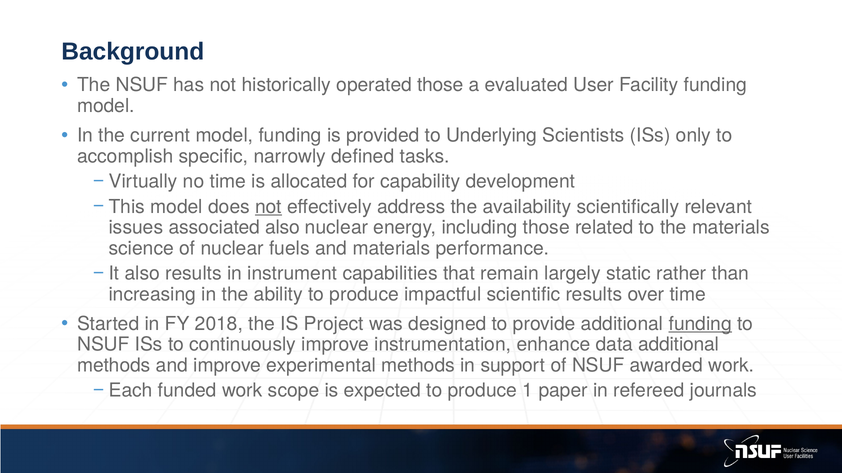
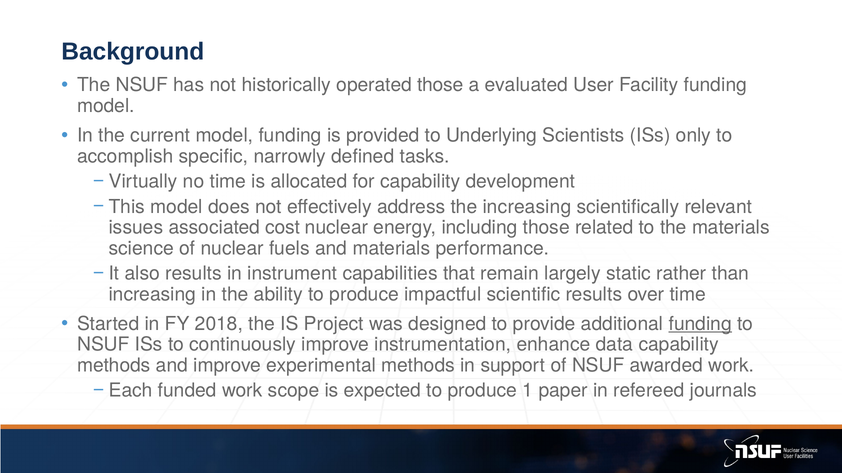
not underline: present -> none (268, 207)
the availability: availability -> increasing (527, 207)
associated also: also -> cost (283, 228)
data additional: additional -> capability (679, 345)
